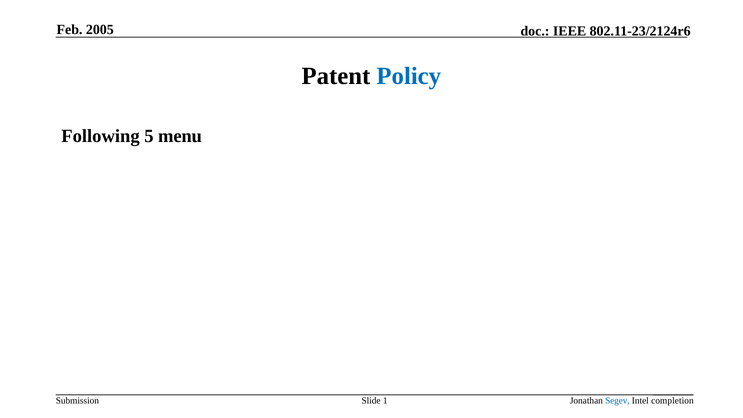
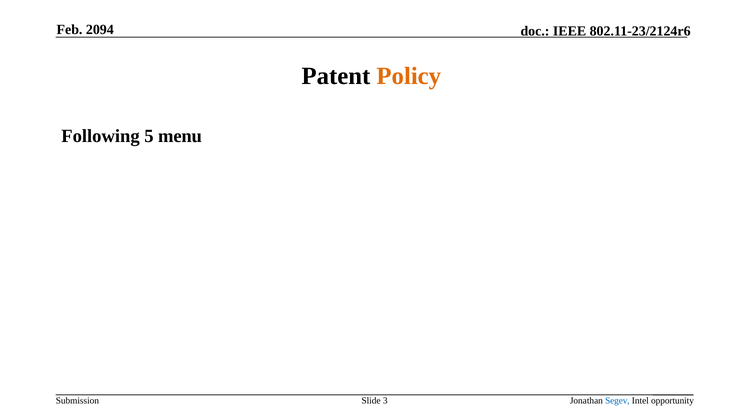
2005: 2005 -> 2094 (100, 30)
Policy colour: blue -> orange (409, 76)
1: 1 -> 3 (385, 401)
completion: completion -> opportunity (673, 401)
